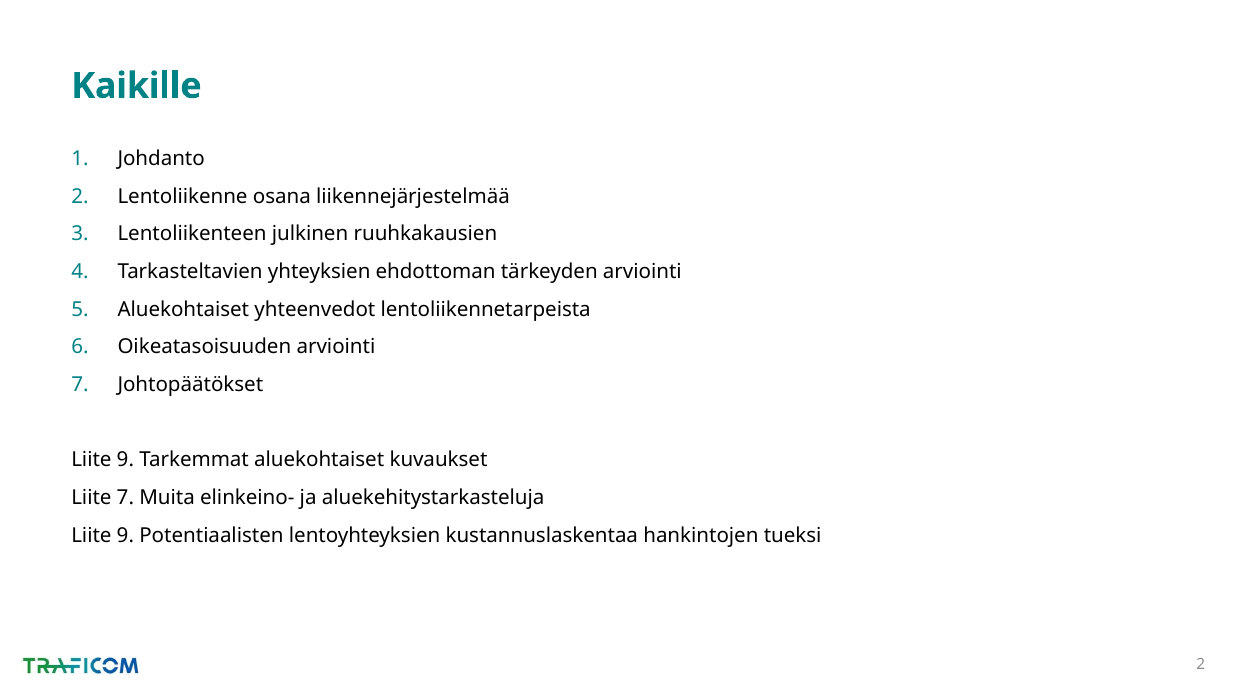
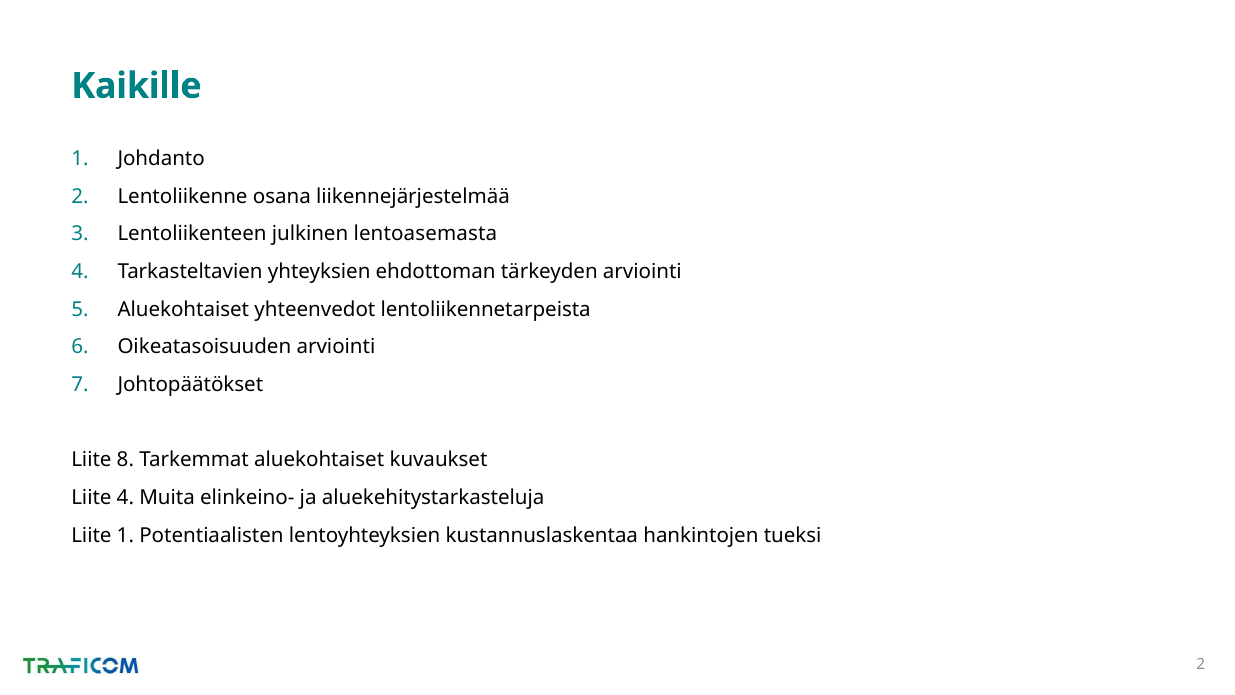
ruuhkakausien: ruuhkakausien -> lentoasemasta (425, 234)
9: 9 -> 8 (125, 460)
Liite 7: 7 -> 4 (125, 497)
9: 9 -> 1 (125, 535)
